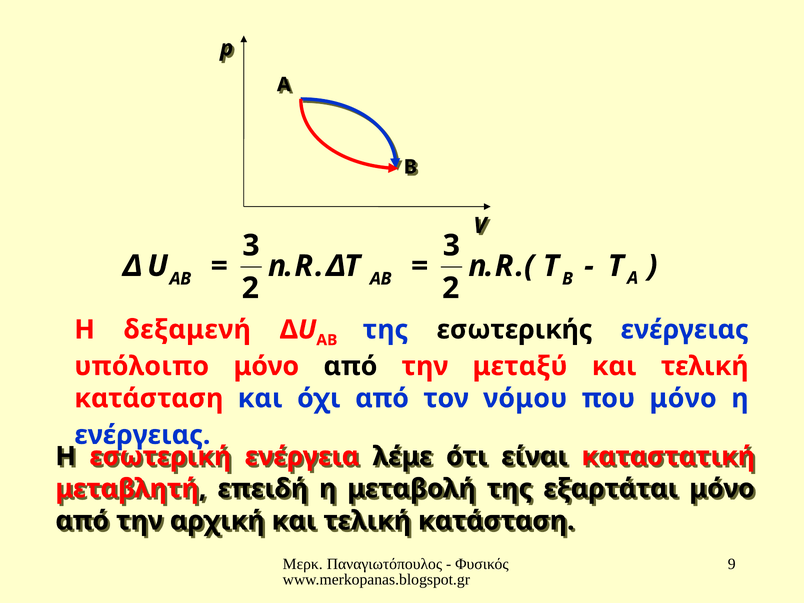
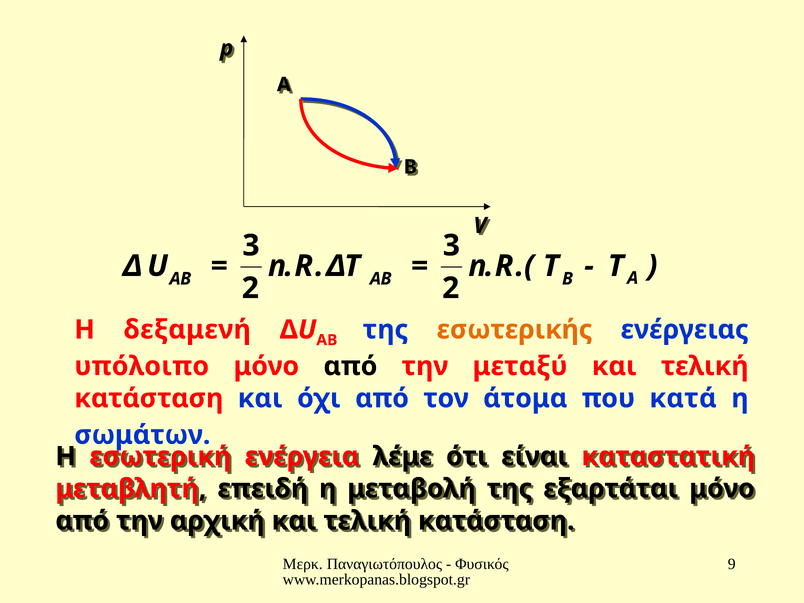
εσωτερικής colour: black -> orange (515, 330)
νόμου: νόμου -> άτομα (525, 398)
που μόνο: μόνο -> κατά (683, 398)
ενέργειας: ενέργειας -> σωμάτων (142, 435)
